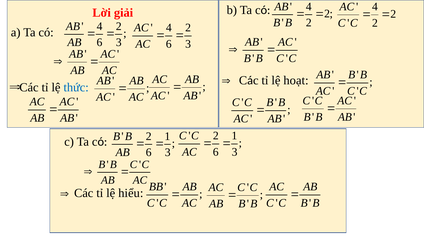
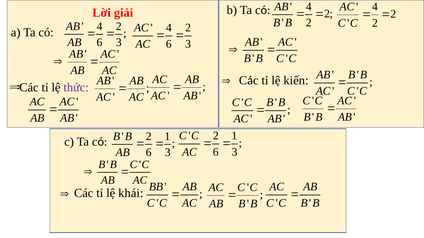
hoạt: hoạt -> kiến (296, 81)
thức colour: blue -> purple (76, 88)
hiểu: hiểu -> khái (131, 194)
